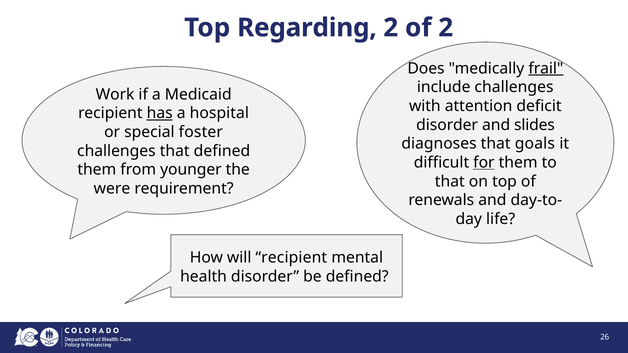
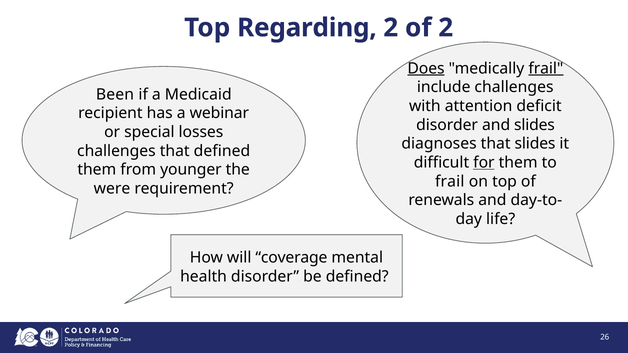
Does underline: none -> present (426, 68)
Work: Work -> Been (115, 94)
has underline: present -> none (160, 113)
hospital: hospital -> webinar (219, 113)
foster: foster -> losses (201, 132)
that goals: goals -> slides (535, 144)
that: that -> frail (450, 181)
will recipient: recipient -> coverage (291, 258)
